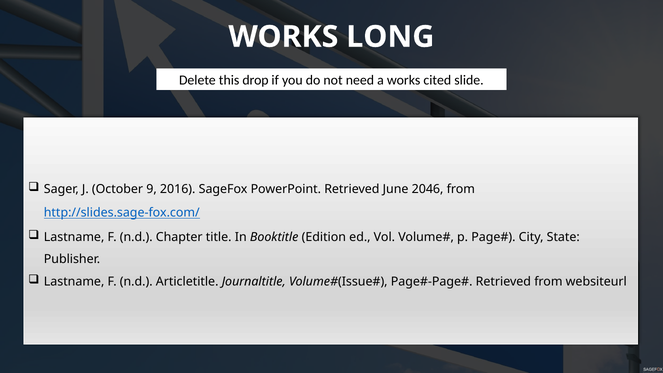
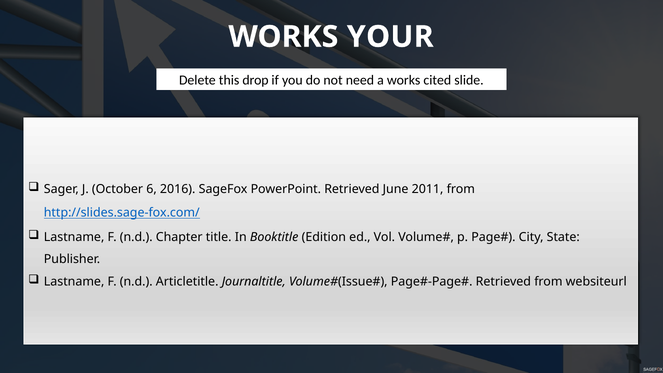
LONG: LONG -> YOUR (390, 37)
9: 9 -> 6 (152, 189)
2046: 2046 -> 2011 (428, 189)
